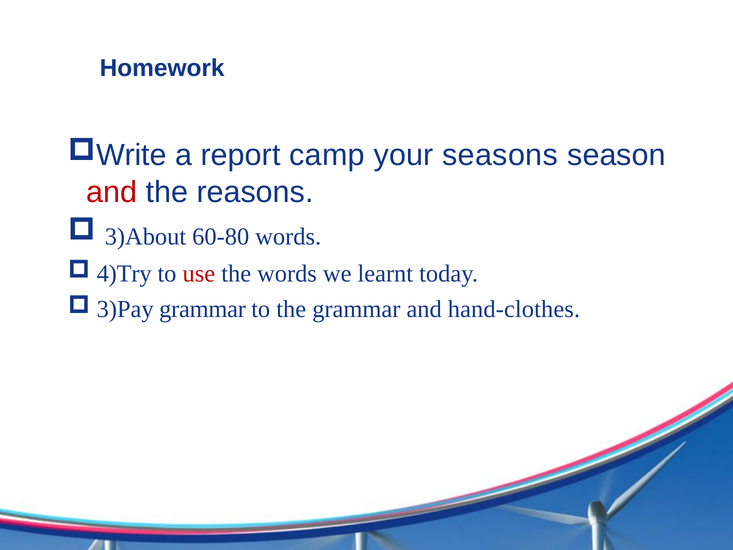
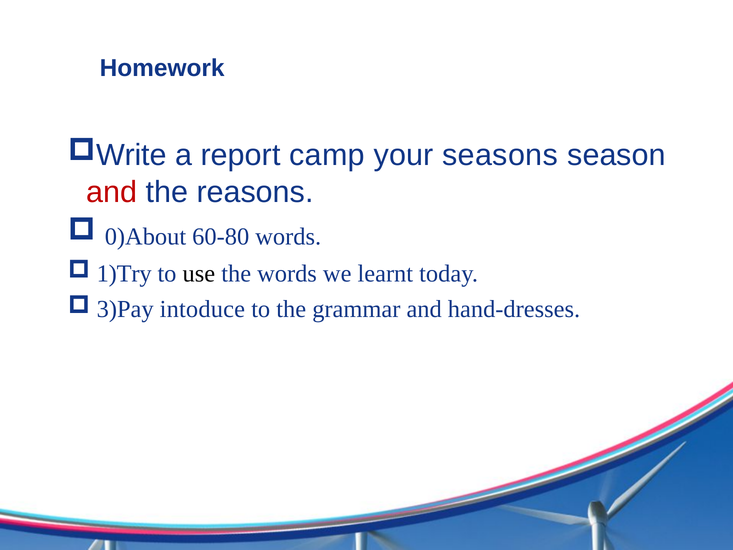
3)About: 3)About -> 0)About (145, 237)
4)Try: 4)Try -> 1)Try (124, 273)
use colour: red -> black (199, 273)
3)Pay grammar: grammar -> intoduce (202, 309)
hand-clothes: hand-clothes -> hand-dresses (514, 309)
